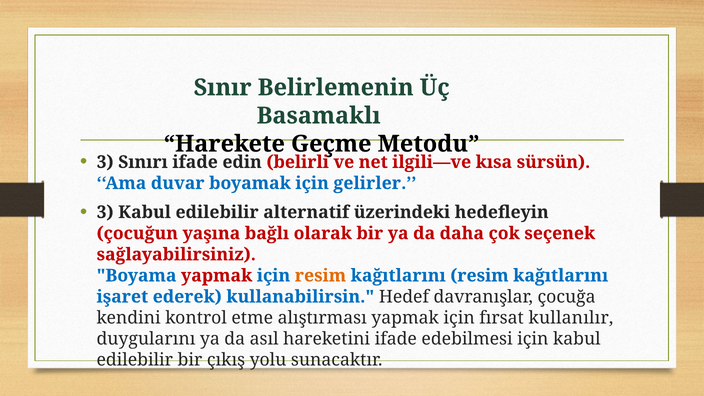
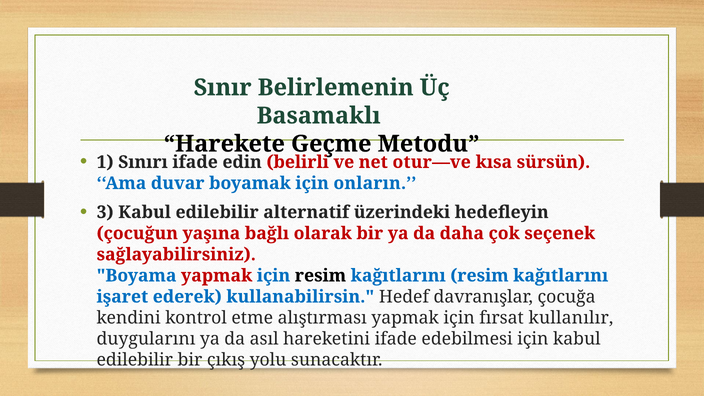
3: 3 -> 1 (105, 162)
ilgili—ve: ilgili—ve -> otur—ve (432, 162)
gelirler: gelirler -> onların (375, 183)
resim colour: orange -> black (320, 276)
